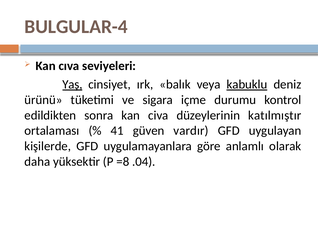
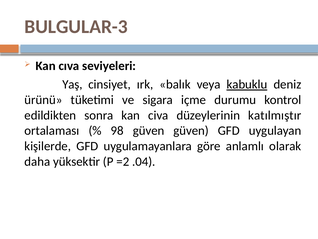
BULGULAR-4: BULGULAR-4 -> BULGULAR-3 (76, 27)
Yaş underline: present -> none (72, 84)
41: 41 -> 98 (117, 130)
güven vardır: vardır -> güven (191, 130)
=8: =8 -> =2 (123, 161)
